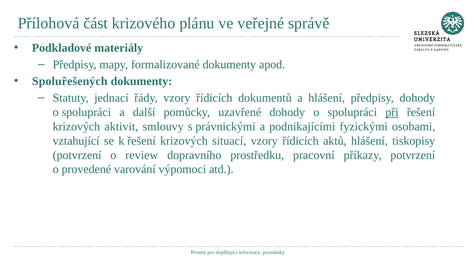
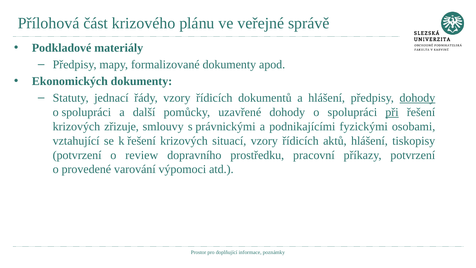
Spoluřešených: Spoluřešených -> Ekonomických (70, 81)
dohody underline: none -> present (417, 98)
aktivit: aktivit -> zřizuje (122, 126)
